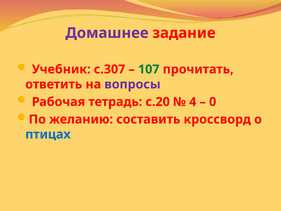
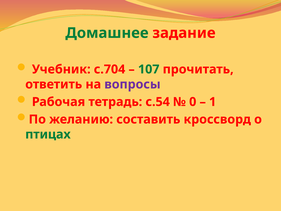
Домашнее colour: purple -> green (107, 33)
с.307: с.307 -> с.704 (110, 69)
с.20: с.20 -> с.54 (158, 102)
4: 4 -> 0 (193, 102)
0: 0 -> 1 (213, 102)
птицах colour: blue -> green (48, 134)
